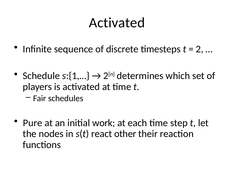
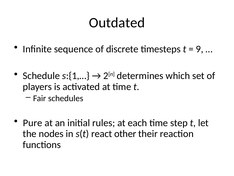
Activated: Activated -> Outdated (117, 23)
2: 2 -> 9 (200, 49)
work: work -> rules (104, 123)
